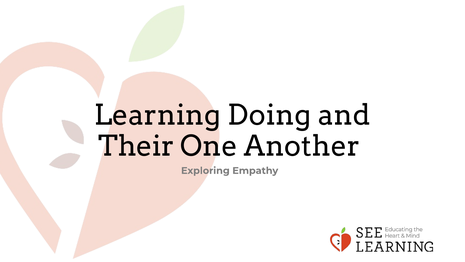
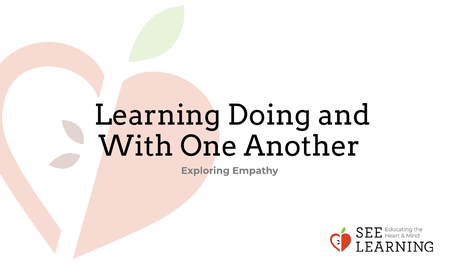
Their: Their -> With (136, 146)
